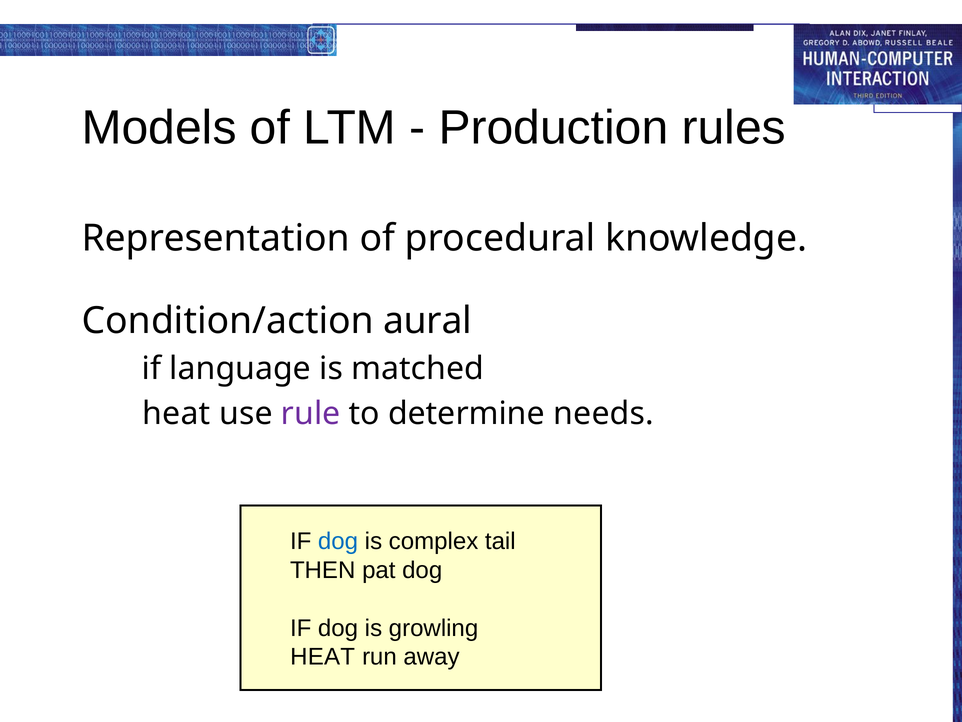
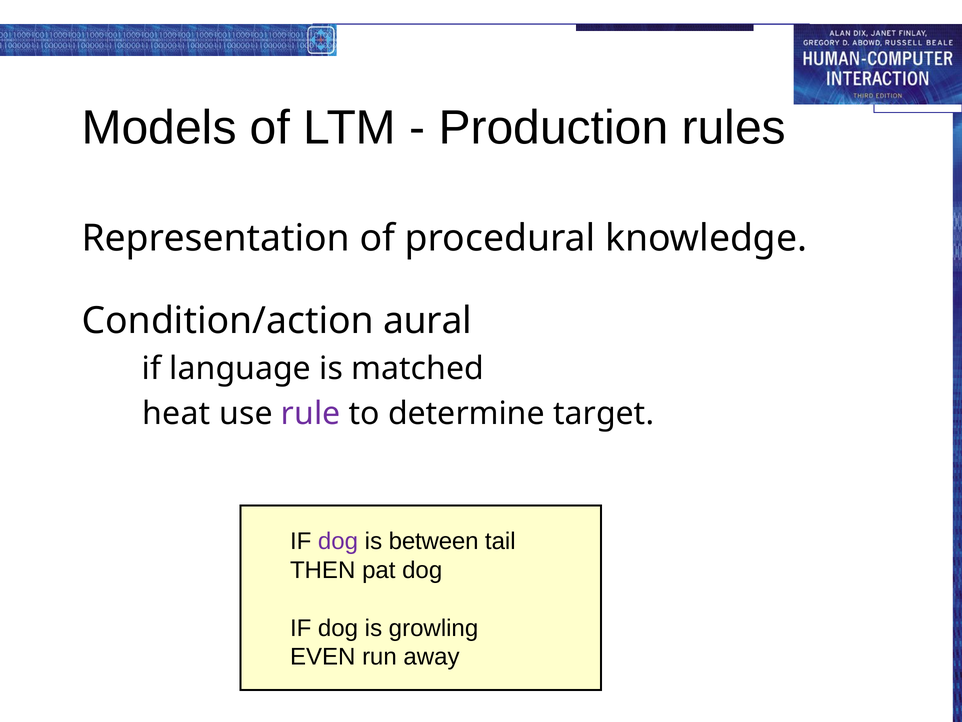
needs: needs -> target (604, 413)
dog colour: blue -> purple (338, 541)
complex: complex -> between (434, 541)
HEAT: HEAT -> EVEN (323, 657)
